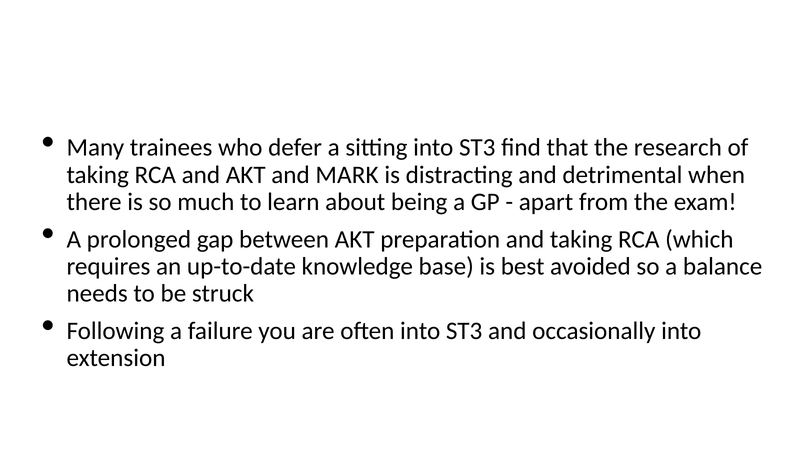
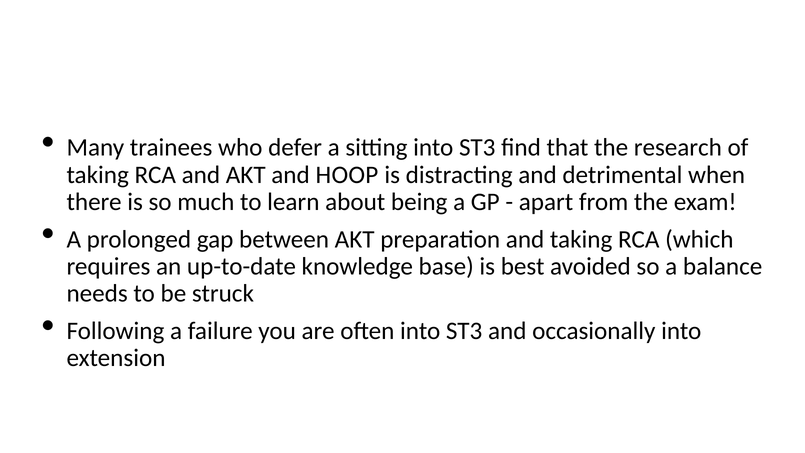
MARK: MARK -> HOOP (347, 175)
